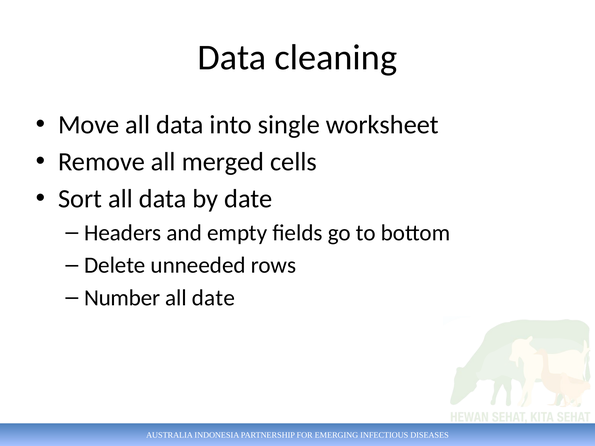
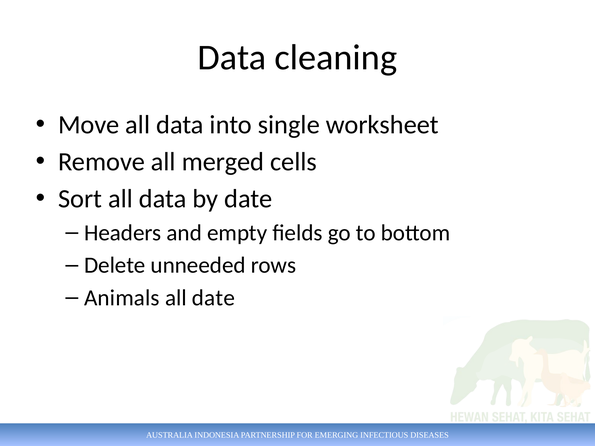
Number: Number -> Animals (122, 298)
